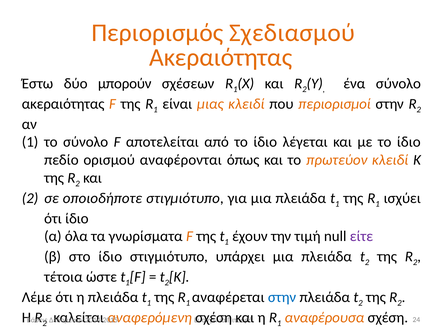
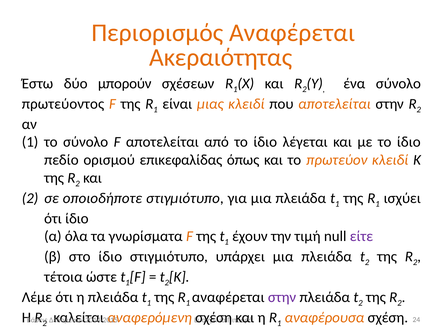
Περιορισμός Σχεδιασμού: Σχεδιασμού -> Αναφέρεται (292, 33)
ακεραιότητας: ακεραιότητας -> πρωτεύοντος (63, 104)
που περιορισμοί: περιορισμοί -> αποτελείται (335, 104)
αναφέρονται: αναφέρονται -> επικεφαλίδας (181, 160)
στην colour: blue -> purple (282, 297)
